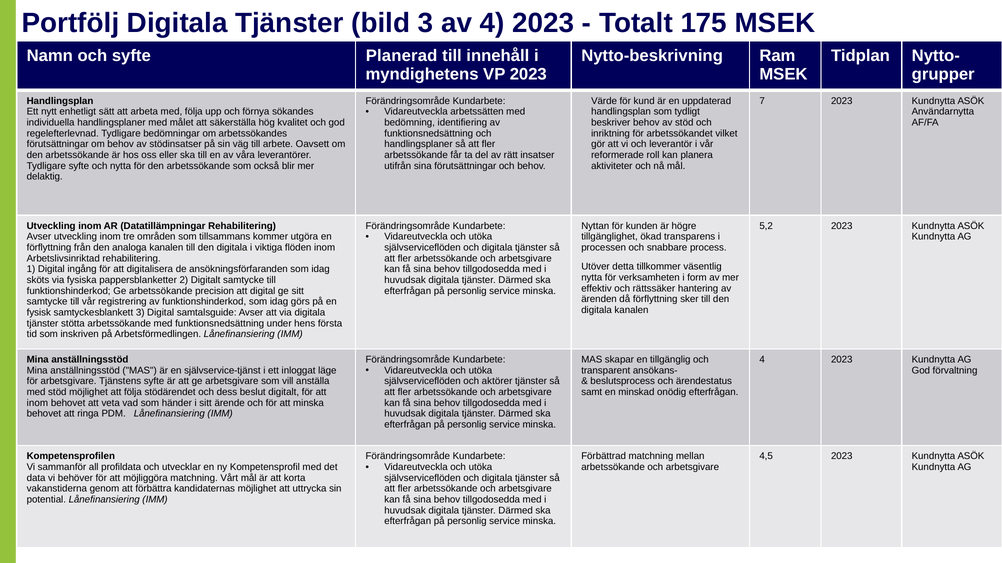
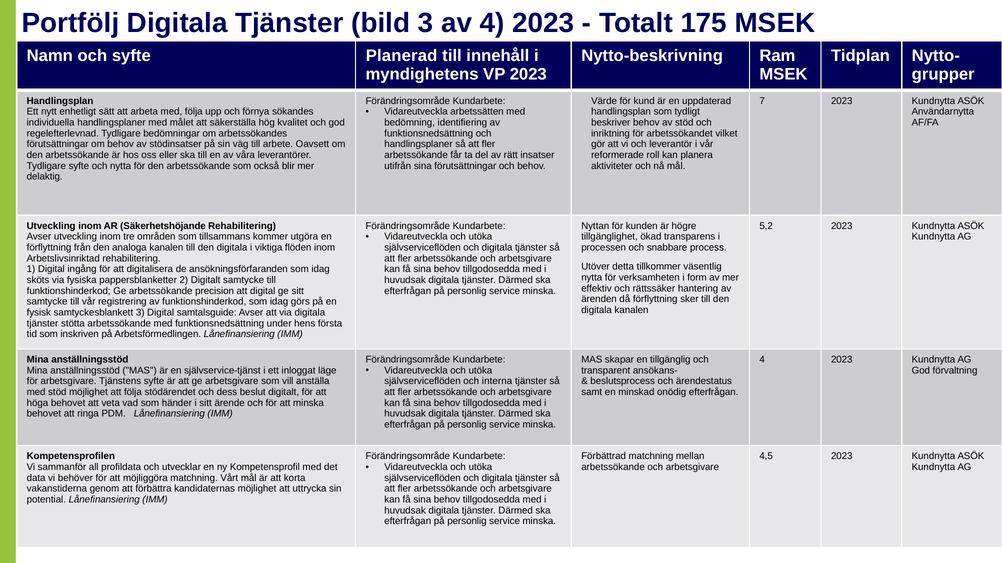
Datatillämpningar: Datatillämpningar -> Säkerhetshöjande (163, 226)
aktörer: aktörer -> interna (497, 382)
inom: inom -> höga (37, 403)
